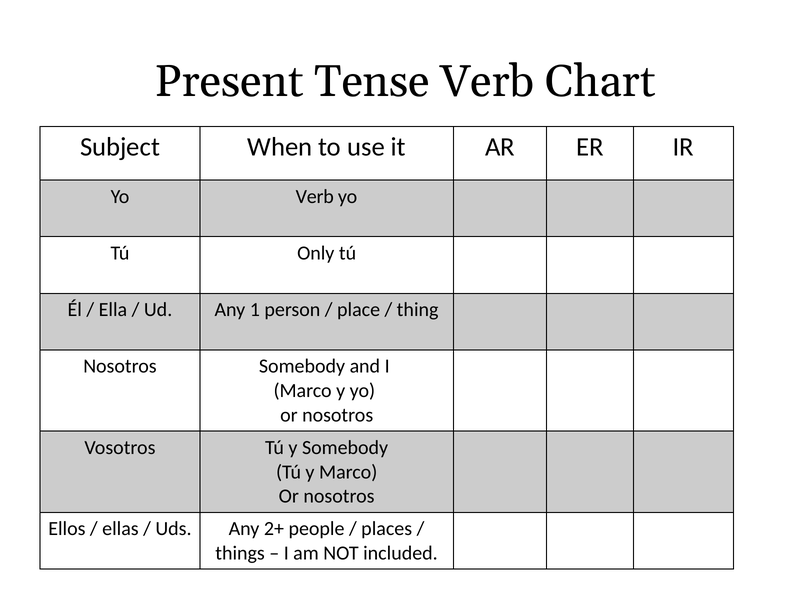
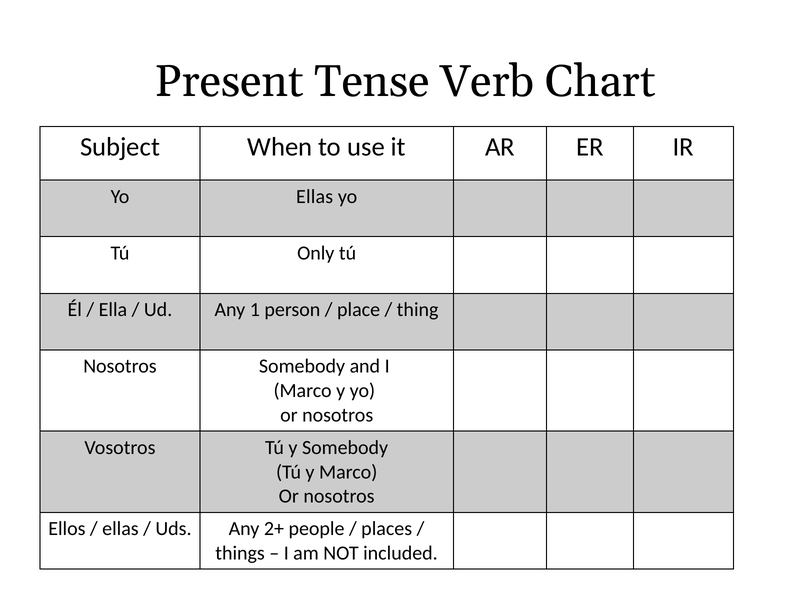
Yo Verb: Verb -> Ellas (315, 196)
